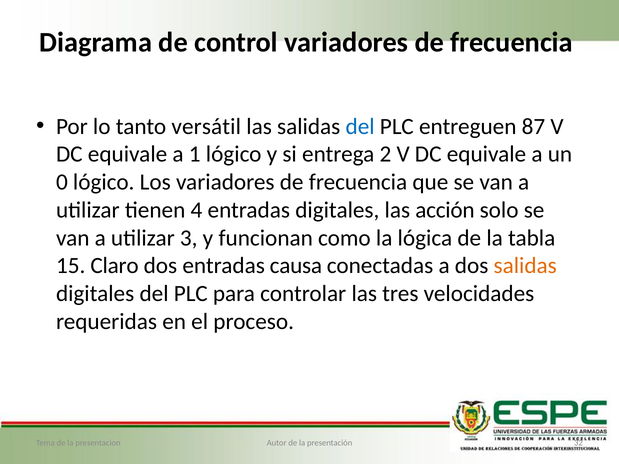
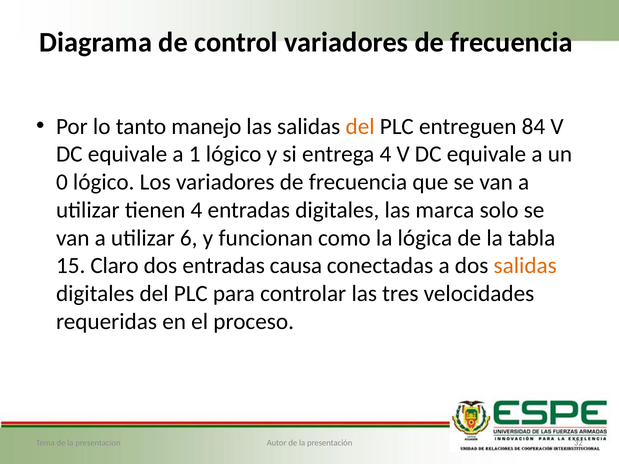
versátil: versátil -> manejo (206, 127)
del colour: blue -> orange (360, 127)
87: 87 -> 84 (533, 127)
entrega 2: 2 -> 4 (385, 154)
acción: acción -> marca (445, 210)
3: 3 -> 6 (189, 238)
